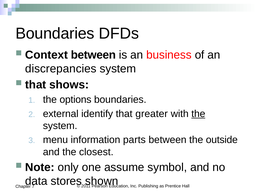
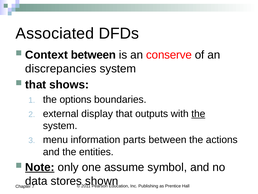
Boundaries: Boundaries -> Associated (55, 33)
business: business -> conserve (169, 55)
identify: identify -> display (97, 113)
greater: greater -> outputs (152, 113)
outside: outside -> actions (222, 140)
closest: closest -> entities (96, 152)
Note underline: none -> present (40, 167)
